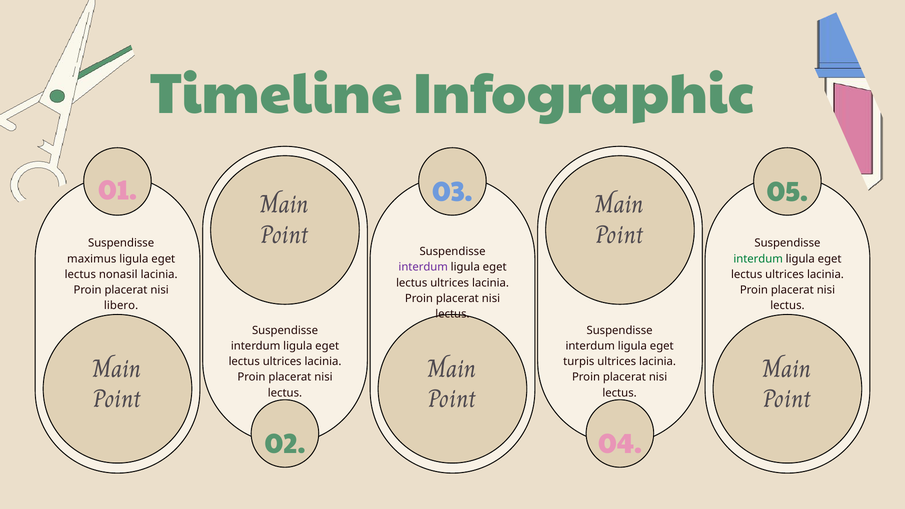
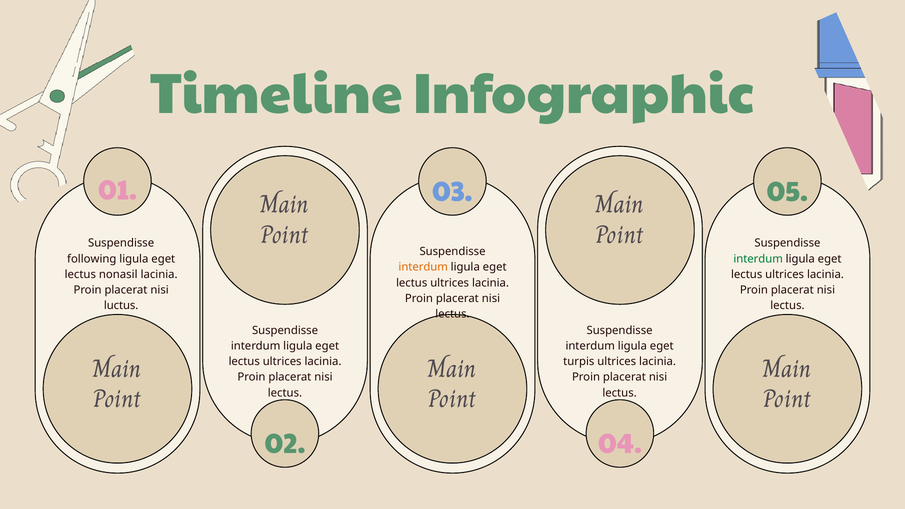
maximus: maximus -> following (92, 259)
interdum colour: purple -> orange (423, 267)
libero: libero -> luctus (121, 306)
